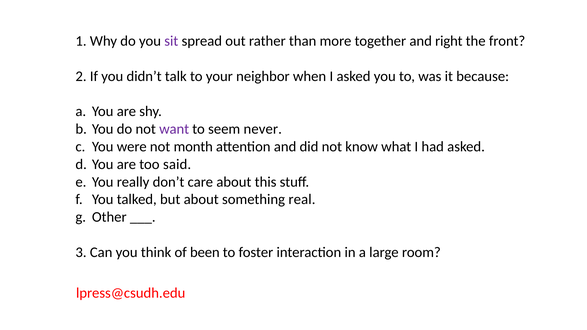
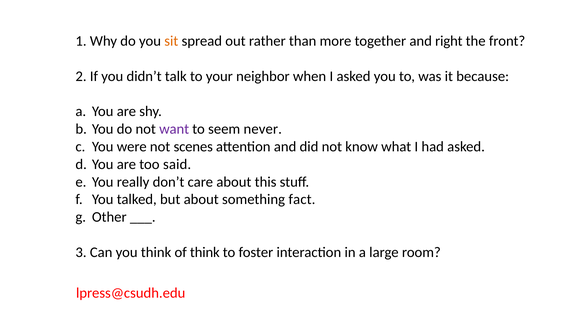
sit colour: purple -> orange (171, 41)
month: month -> scenes (193, 147)
real: real -> fact (302, 200)
of been: been -> think (205, 252)
